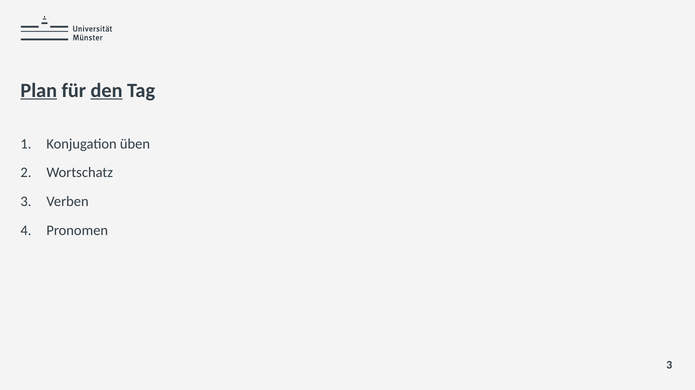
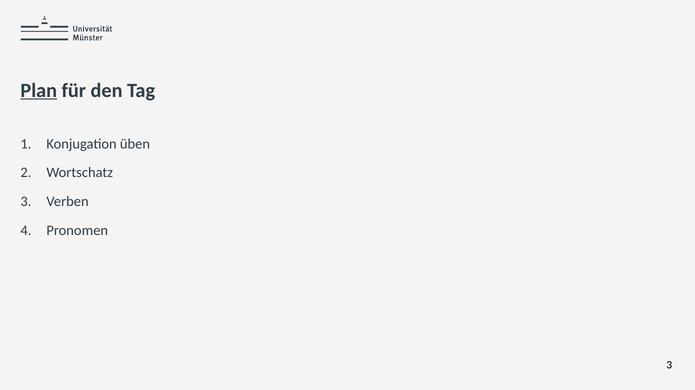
den underline: present -> none (107, 91)
